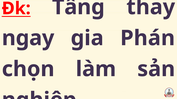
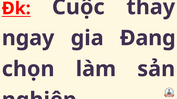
Tầng: Tầng -> Cuộc (78, 7)
Phán: Phán -> Đang (148, 38)
